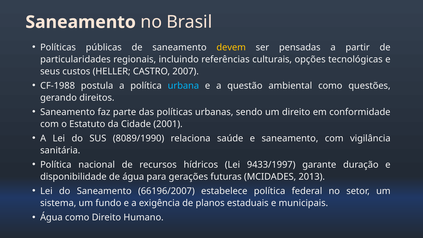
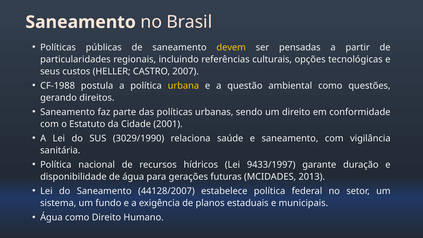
urbana colour: light blue -> yellow (183, 86)
8089/1990: 8089/1990 -> 3029/1990 (139, 138)
66196/2007: 66196/2007 -> 44128/2007 (166, 191)
